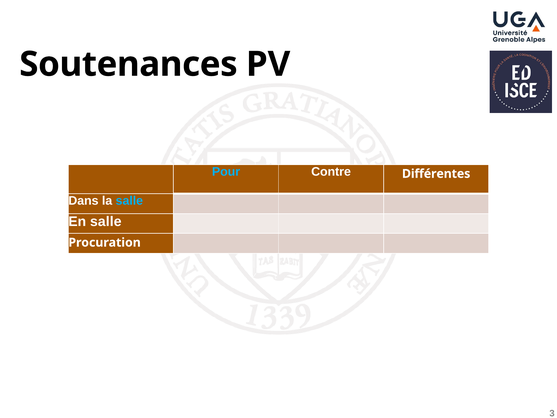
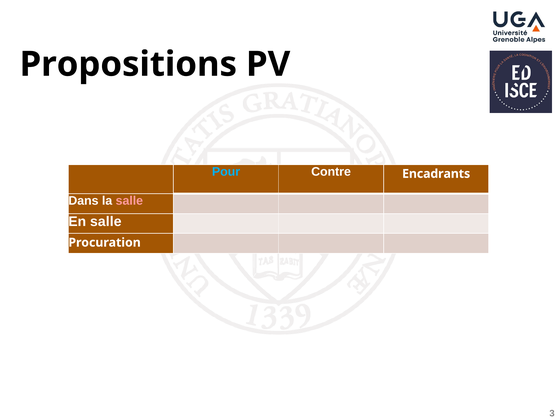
Soutenances: Soutenances -> Propositions (128, 64)
Différentes: Différentes -> Encadrants (436, 174)
salle colour: light blue -> pink (129, 201)
